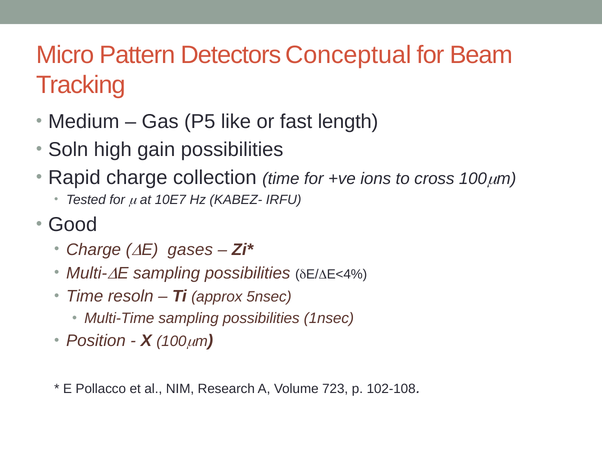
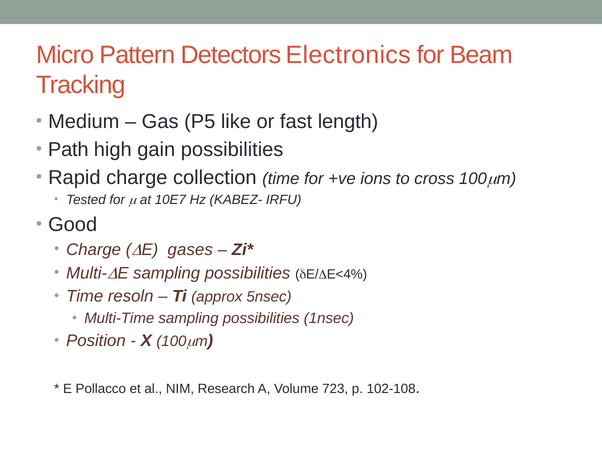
Conceptual: Conceptual -> Electronics (348, 55)
Soln: Soln -> Path (68, 150)
